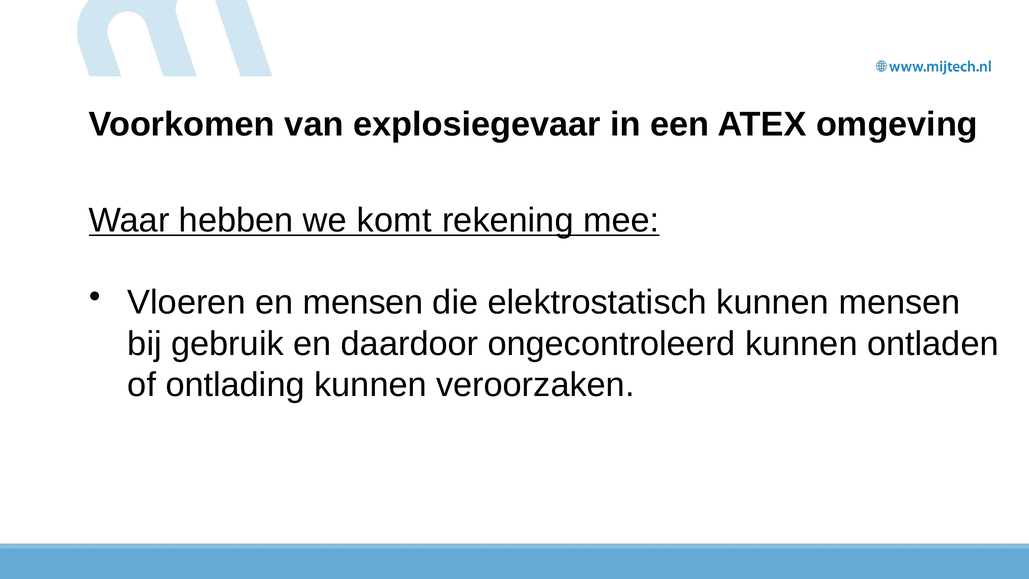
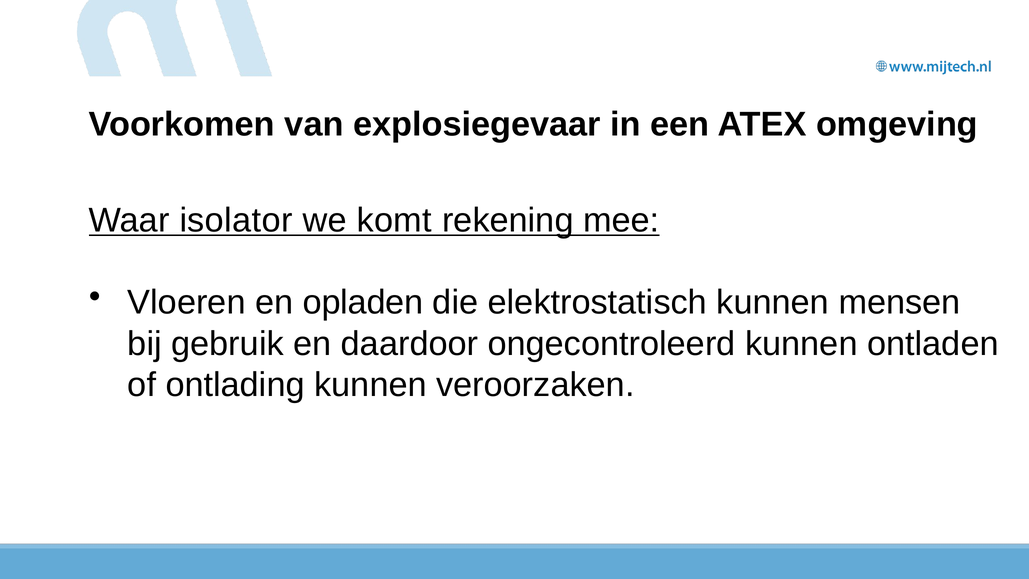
hebben: hebben -> isolator (236, 220)
en mensen: mensen -> opladen (363, 302)
